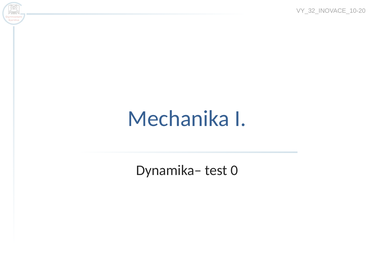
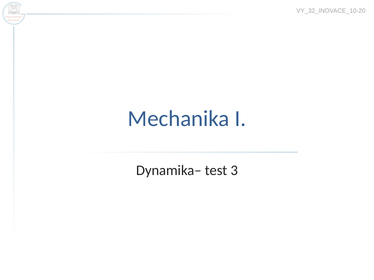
0: 0 -> 3 (234, 171)
